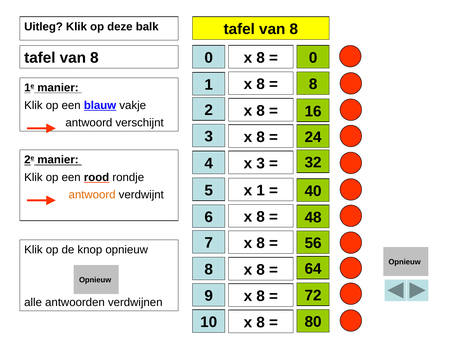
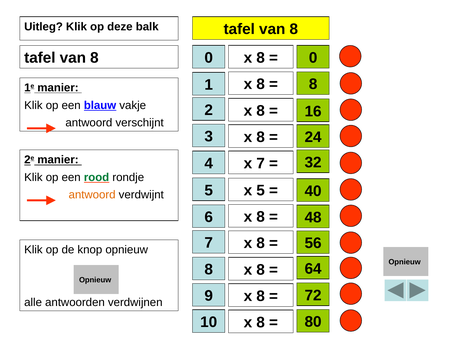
x 3: 3 -> 7 (261, 163)
rood colour: black -> green (97, 177)
x 1: 1 -> 5 (261, 190)
